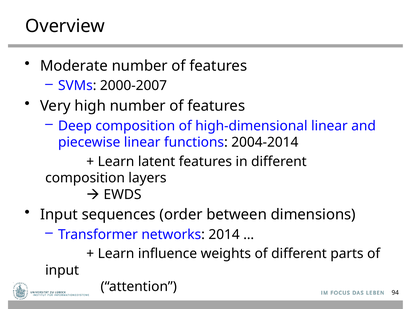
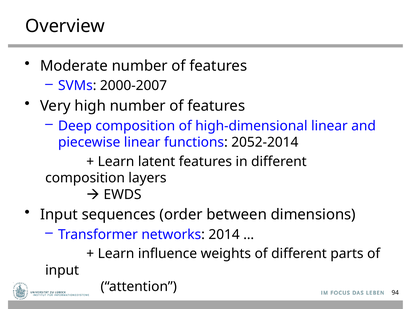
2004-2014: 2004-2014 -> 2052-2014 (265, 142)
